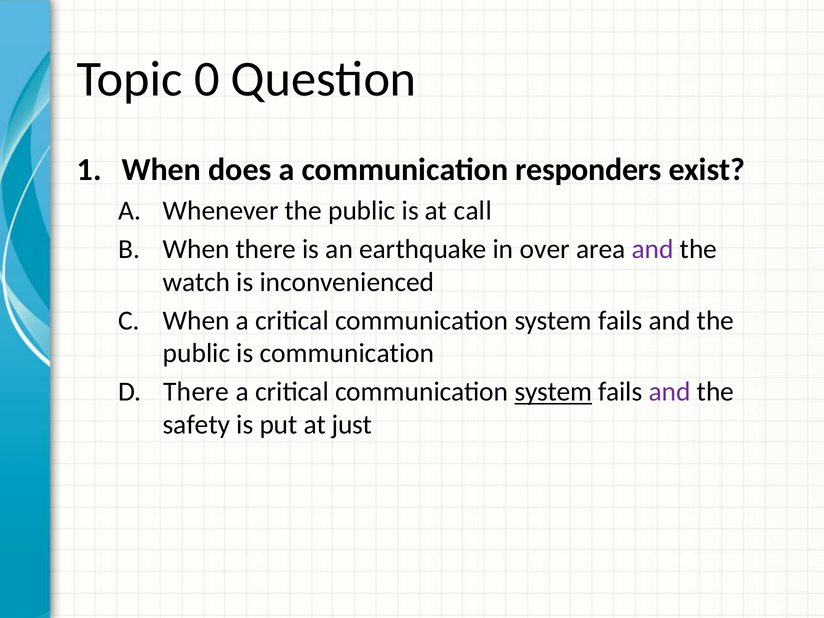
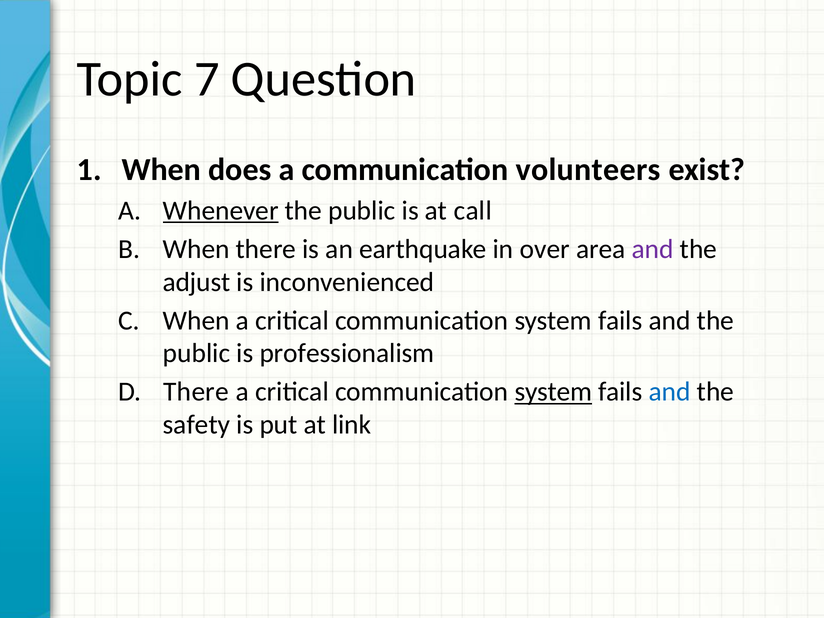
0: 0 -> 7 (207, 79)
responders: responders -> volunteers (588, 170)
Whenever underline: none -> present (221, 211)
watch: watch -> adjust (197, 282)
is communication: communication -> professionalism (347, 353)
and colour: purple -> blue (670, 392)
just: just -> link (352, 425)
